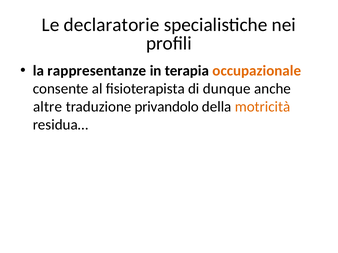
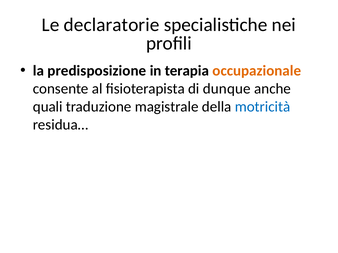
rappresentanze: rappresentanze -> predisposizione (97, 71)
altre: altre -> quali (48, 107)
privandolo: privandolo -> magistrale (167, 107)
motricità colour: orange -> blue (263, 107)
